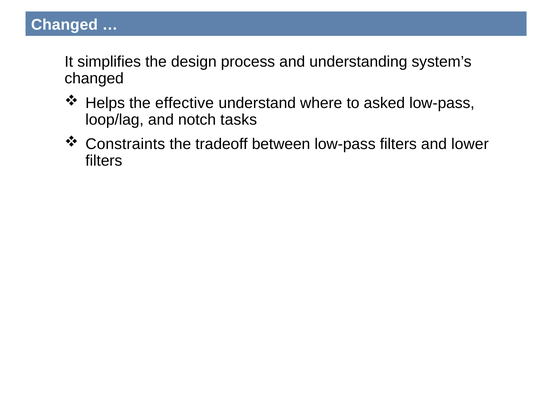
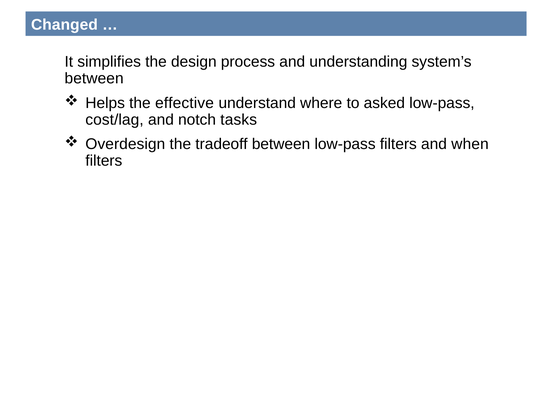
changed: changed -> between (94, 79)
loop/lag: loop/lag -> cost/lag (115, 120)
Constraints: Constraints -> Overdesign (125, 144)
lower: lower -> when (470, 144)
